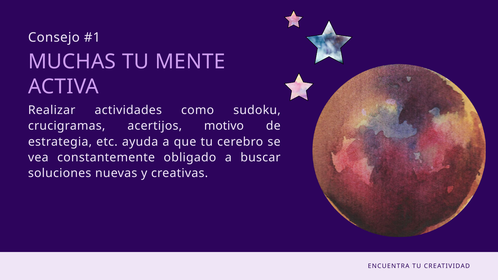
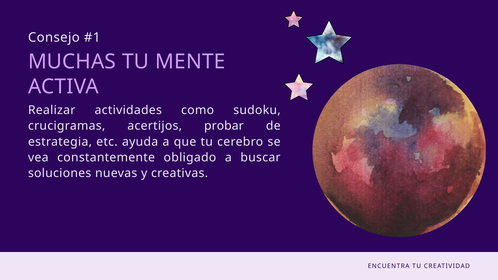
motivo: motivo -> probar (224, 126)
